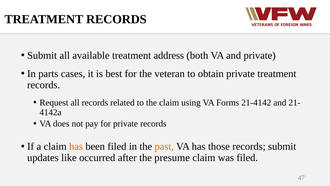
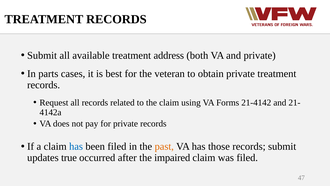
has colour: orange -> blue (76, 146)
like: like -> true (69, 157)
presume: presume -> impaired (172, 157)
